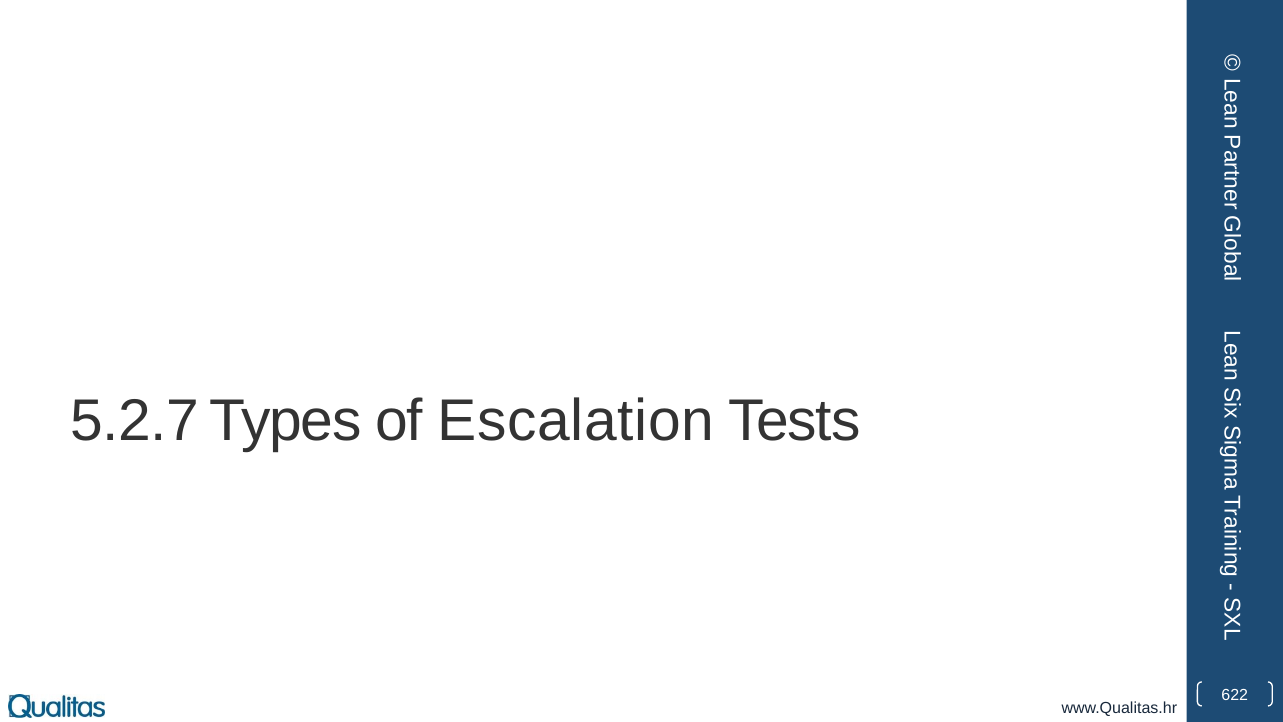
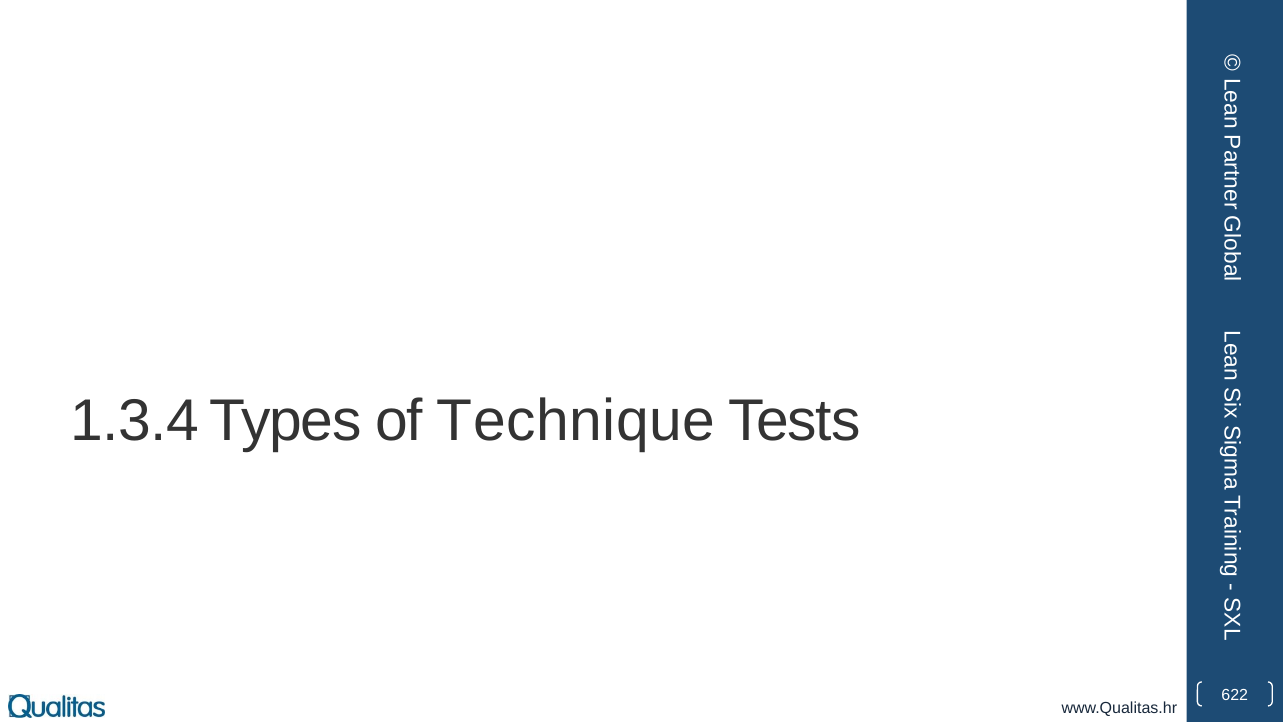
5.2.7: 5.2.7 -> 1.3.4 (135, 421)
Escalation: Escalation -> Technique (576, 421)
